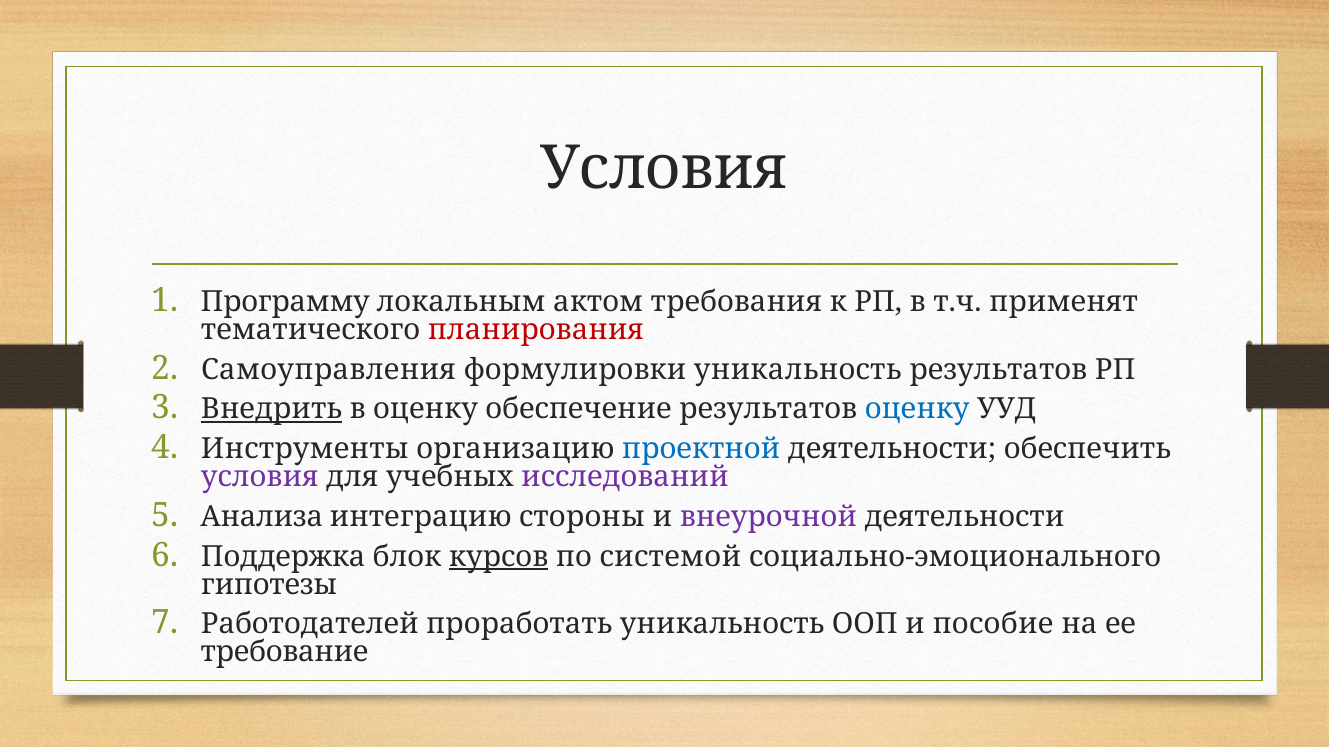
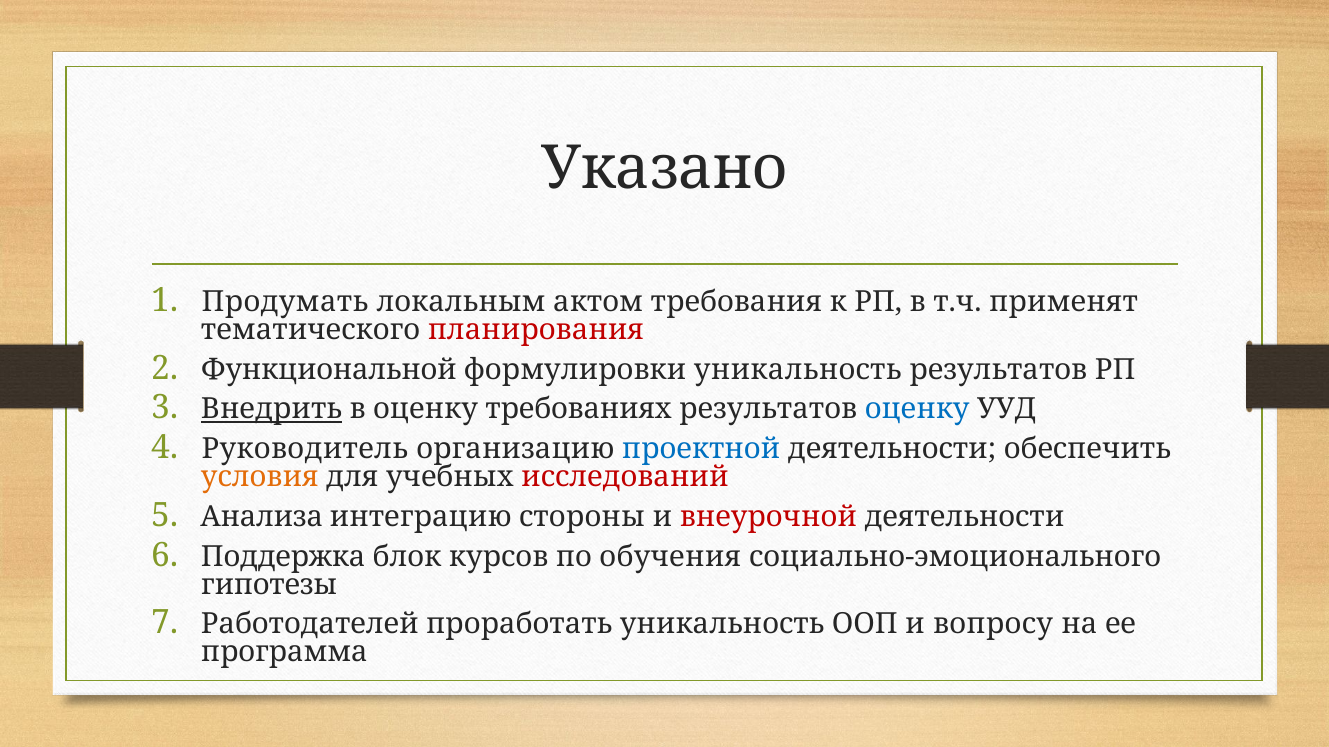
Условия: Условия -> Указано (665, 169)
Программу: Программу -> Продумать (285, 302)
Самоуправления: Самоуправления -> Функциональной (329, 370)
обеспечение: обеспечение -> требованиях (579, 410)
Инструменты: Инструменты -> Руководитель (305, 449)
условия colour: purple -> orange (260, 477)
исследований colour: purple -> red (625, 477)
внеурочной colour: purple -> red (768, 517)
курсов underline: present -> none (499, 557)
системой: системой -> обучения (670, 557)
пособие: пособие -> вопросу (993, 625)
требование: требование -> программа (284, 653)
